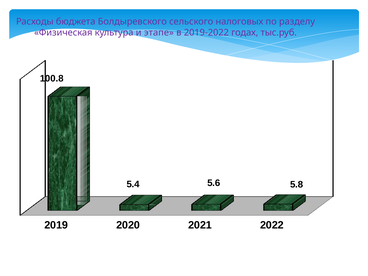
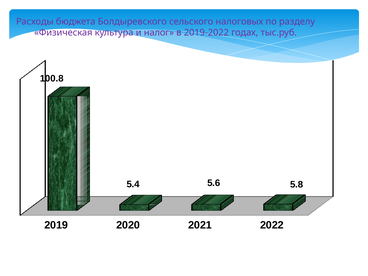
этапе: этапе -> налог (159, 33)
